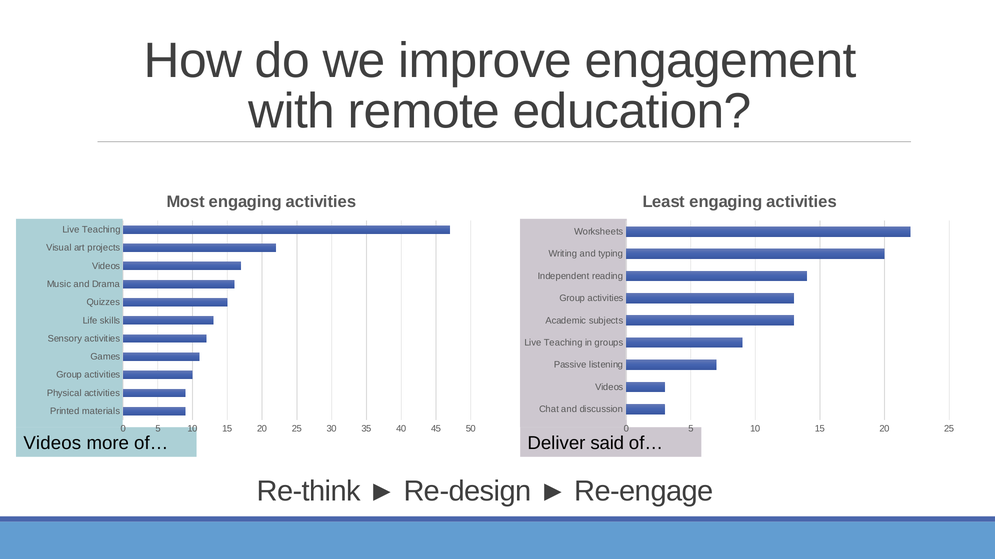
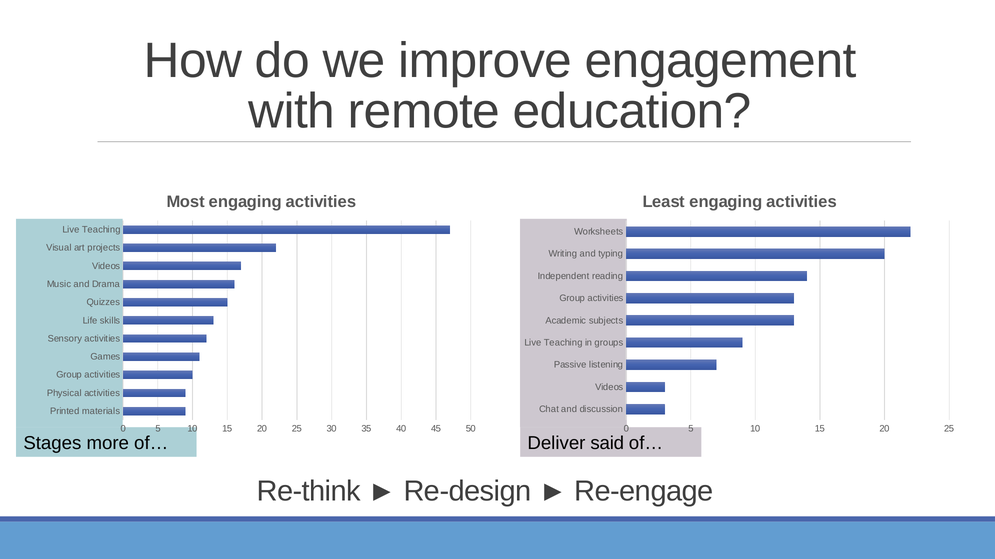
Videos: Videos -> Stages (52, 444)
